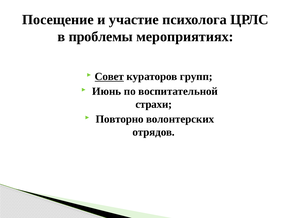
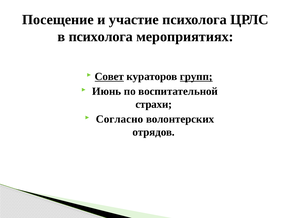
в проблемы: проблемы -> психолога (101, 37)
групп underline: none -> present (196, 77)
Повторно: Повторно -> Согласно (119, 119)
